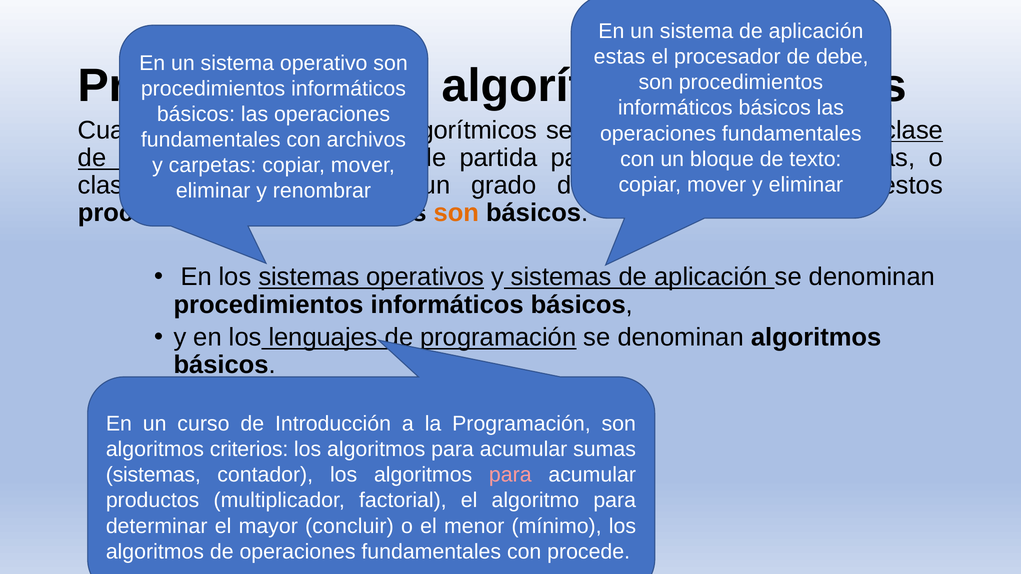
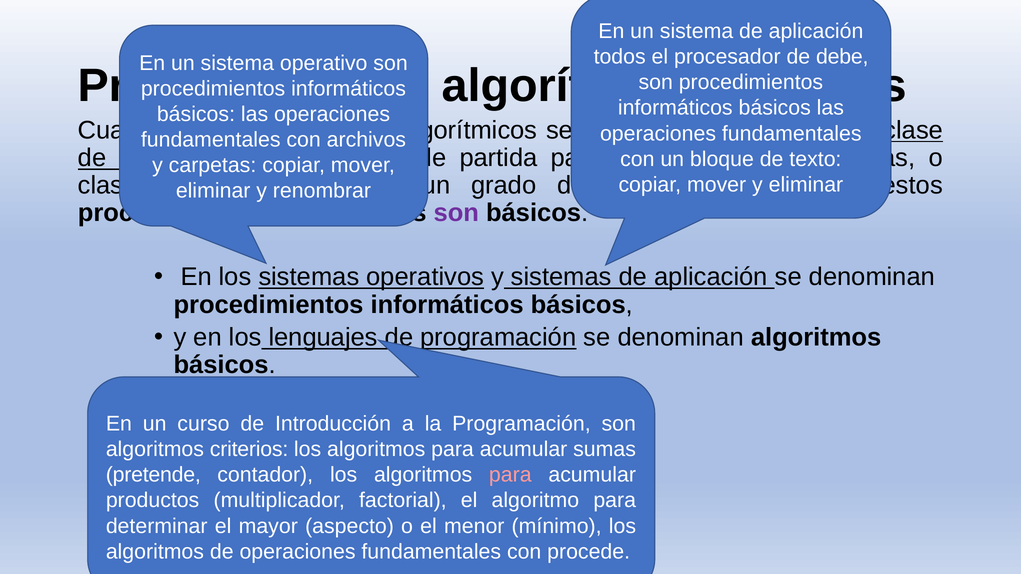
estas: estas -> todos (620, 57)
son colour: orange -> purple (456, 213)
sistemas: sistemas -> pretende (153, 475)
concluir: concluir -> aspecto (350, 526)
